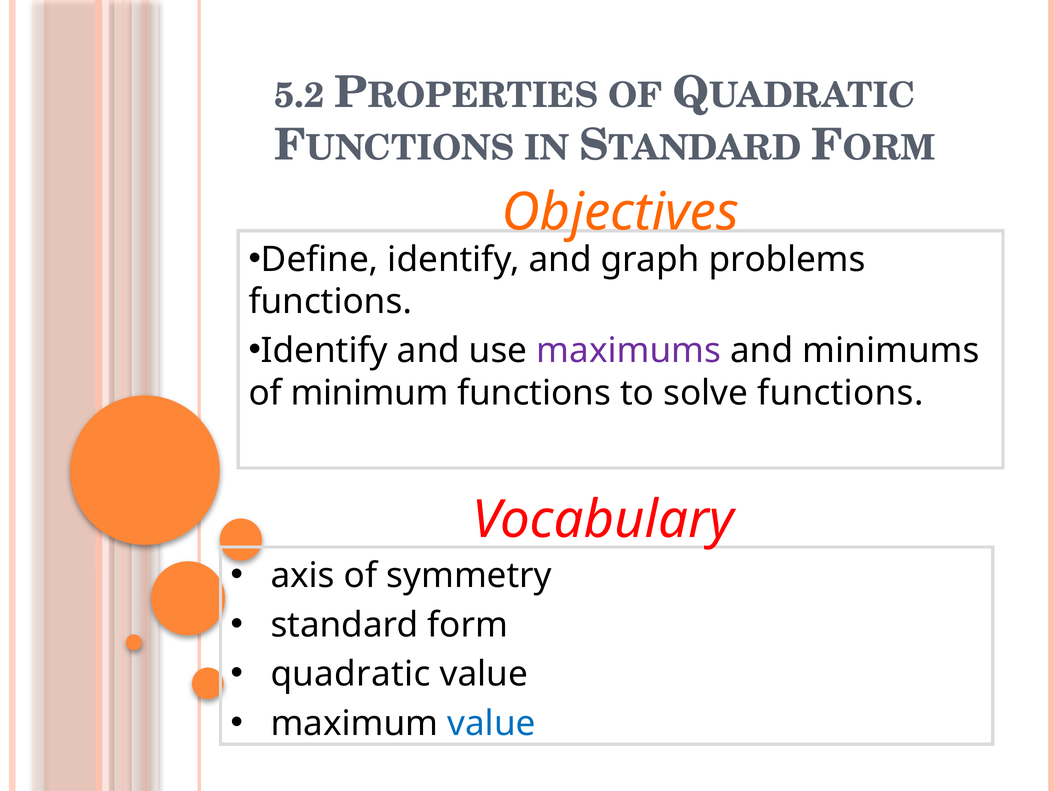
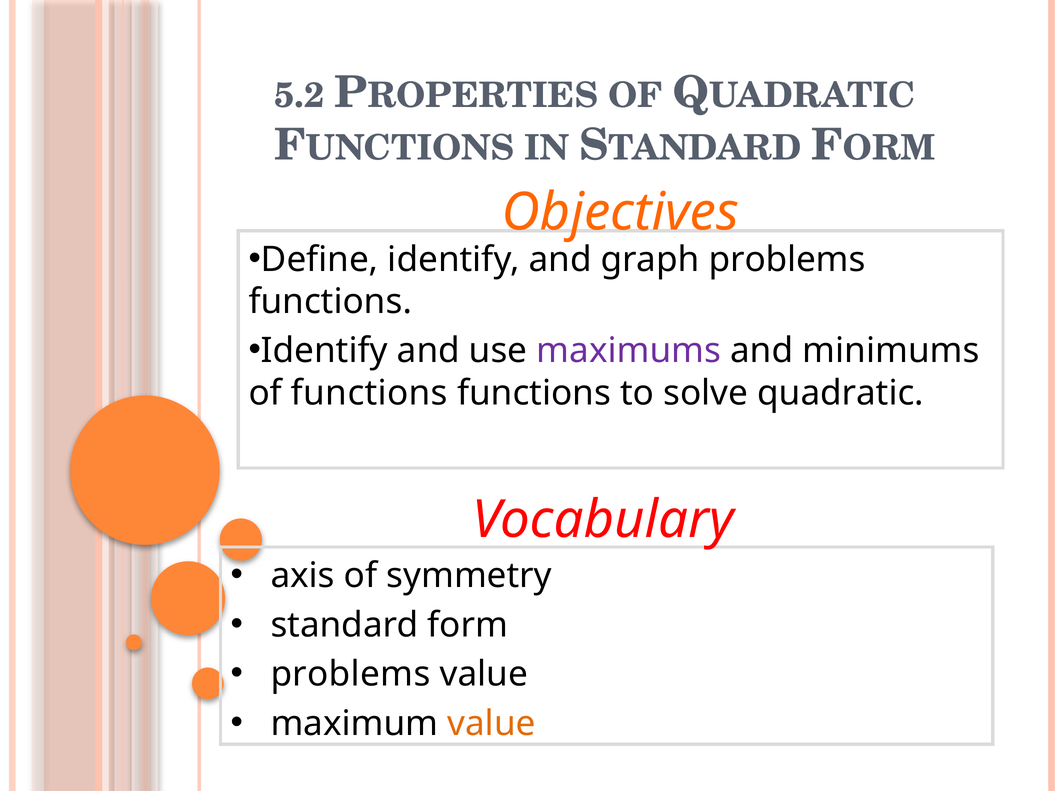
of minimum: minimum -> functions (369, 393)
solve functions: functions -> quadratic (841, 393)
quadratic: quadratic -> problems (350, 674)
value colour: blue -> orange (492, 724)
